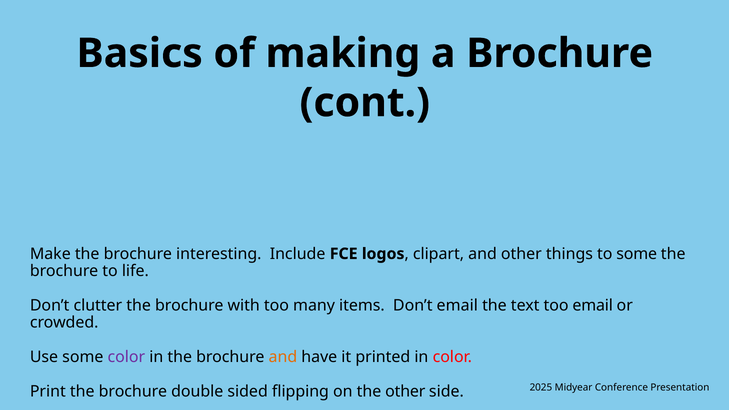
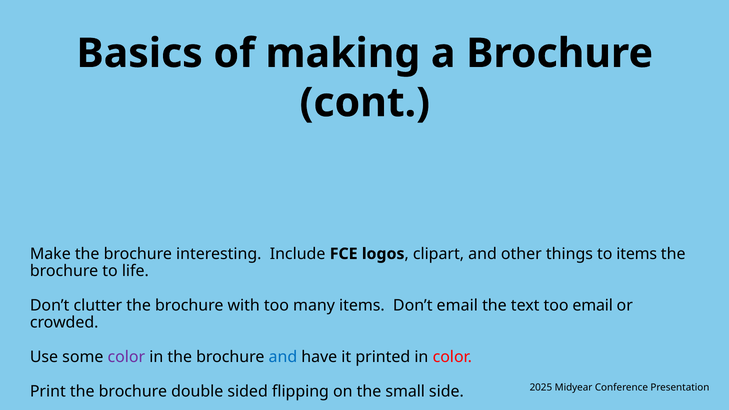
to some: some -> items (637, 254)
and colour: orange -> blue (283, 357)
the other: other -> small (405, 392)
